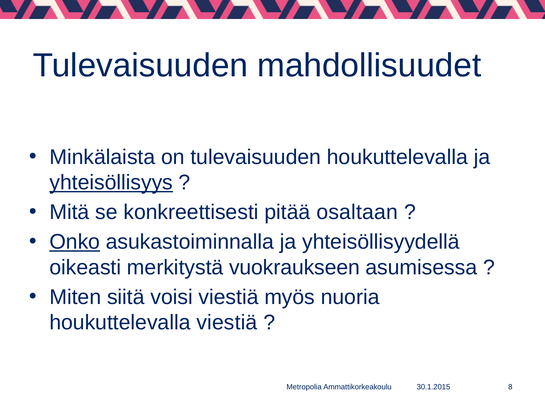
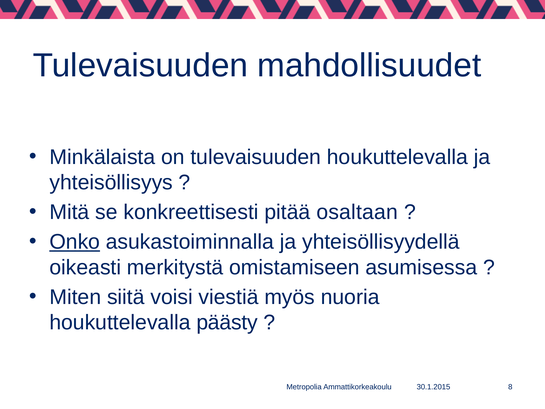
yhteisöllisyys underline: present -> none (111, 182)
vuokraukseen: vuokraukseen -> omistamiseen (294, 267)
houkuttelevalla viestiä: viestiä -> päästy (227, 322)
